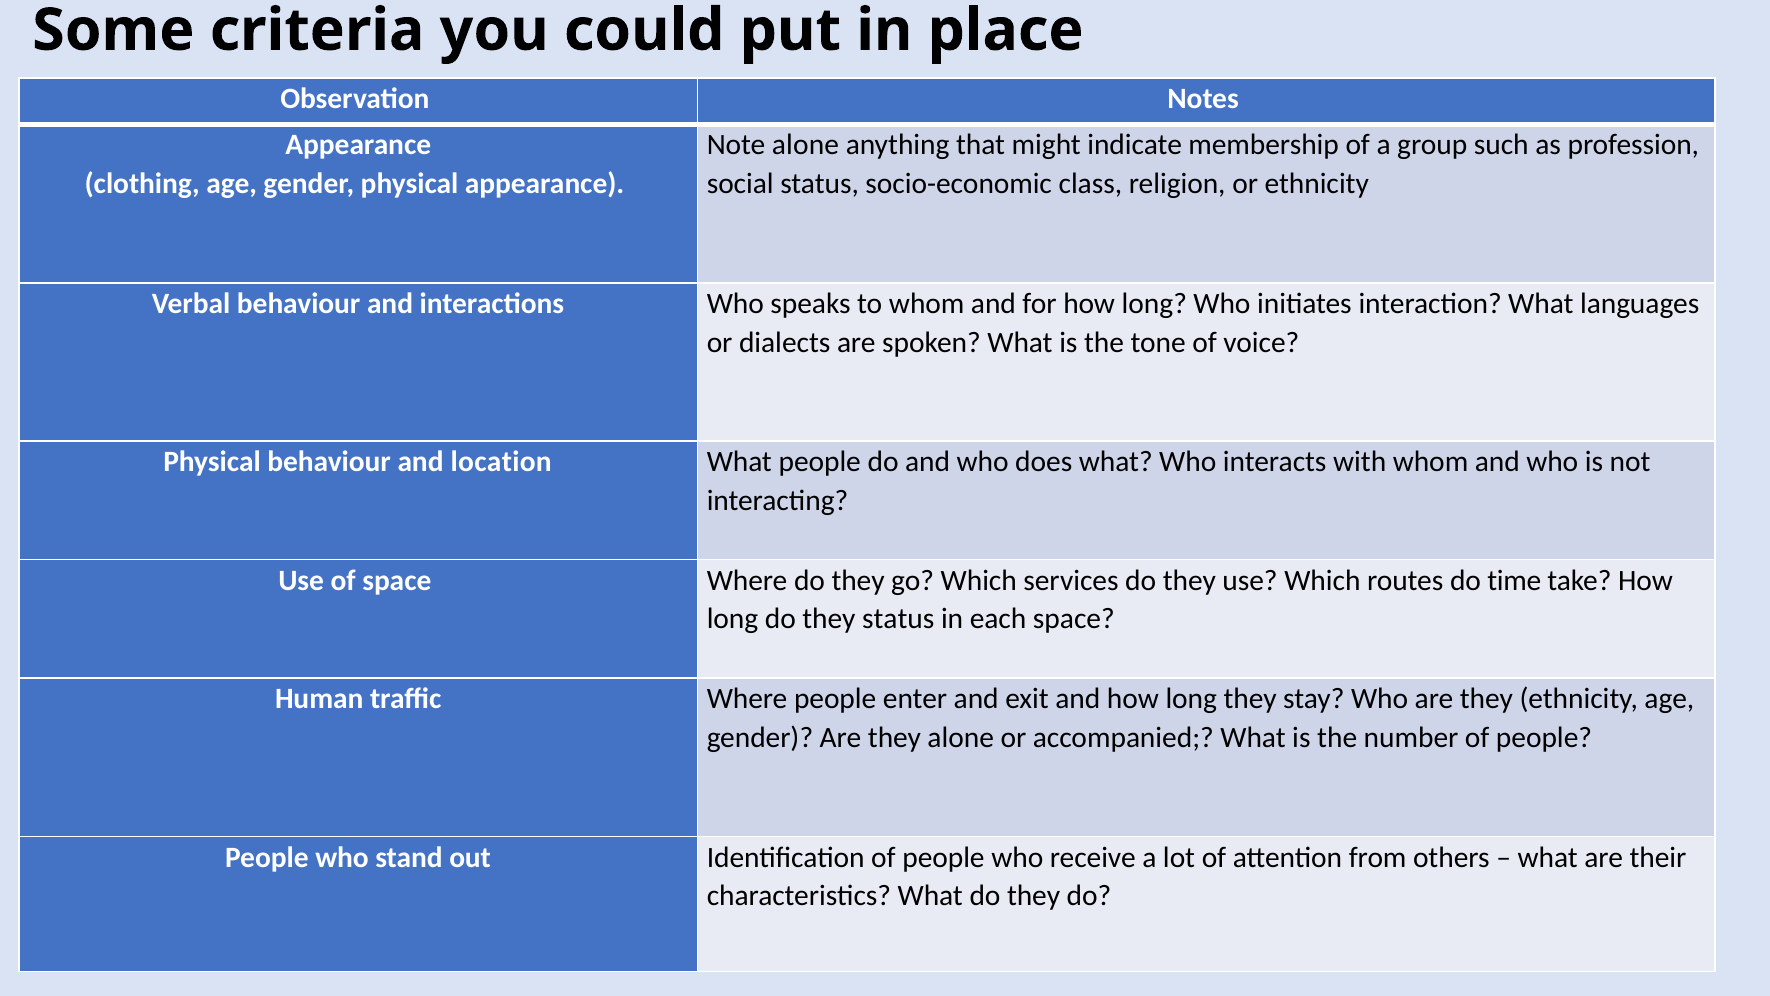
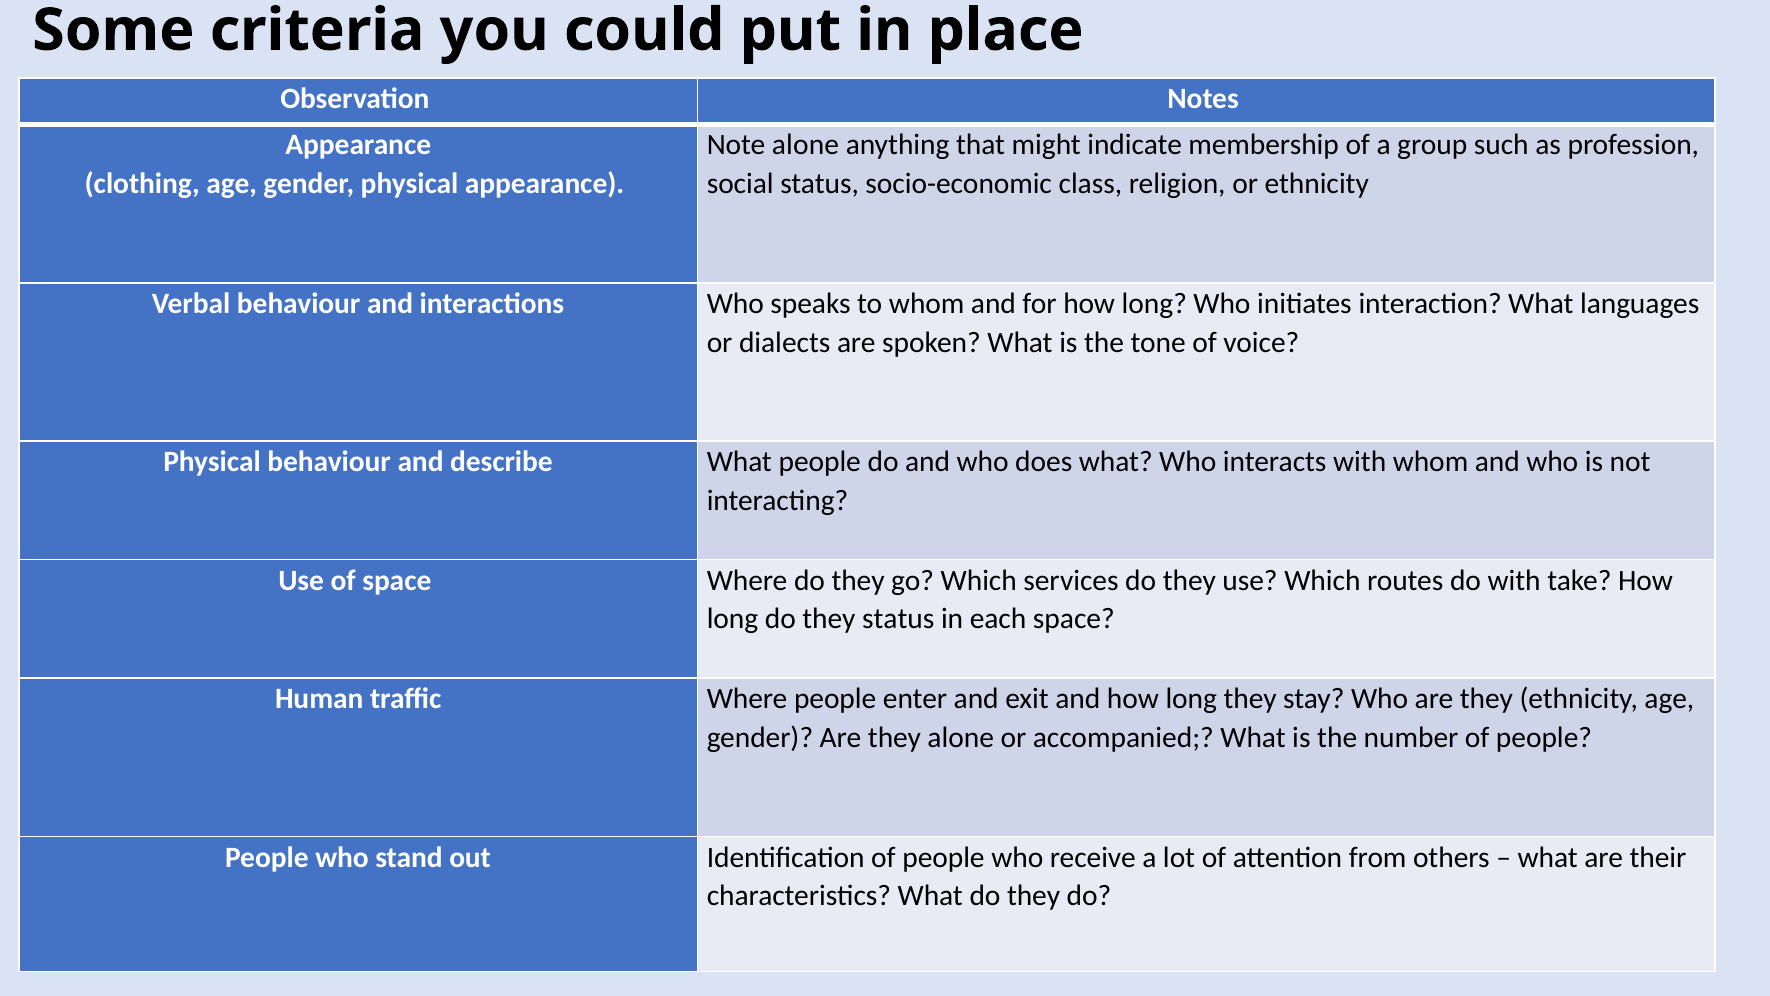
location: location -> describe (501, 462)
do time: time -> with (1514, 580)
